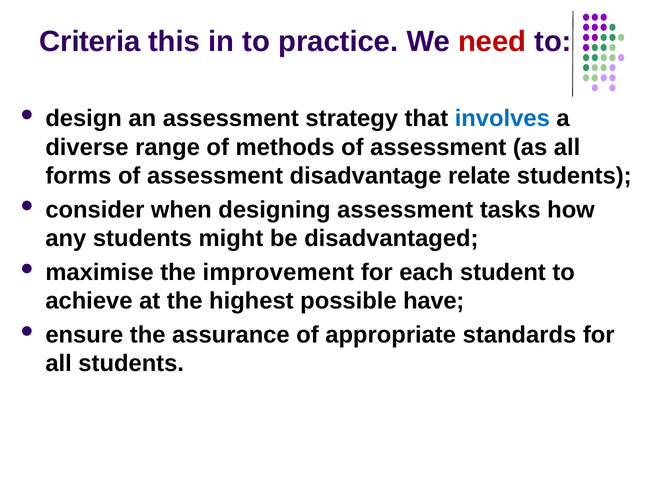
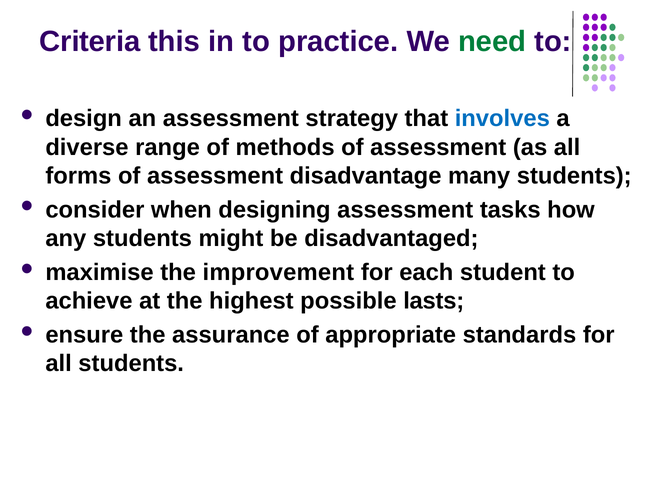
need colour: red -> green (492, 41)
relate: relate -> many (479, 176)
have: have -> lasts (434, 300)
